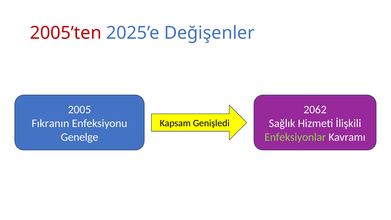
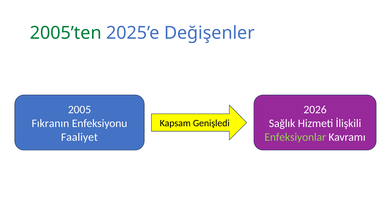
2005’ten colour: red -> green (66, 33)
2062: 2062 -> 2026 (315, 110)
Genelge: Genelge -> Faaliyet (79, 137)
